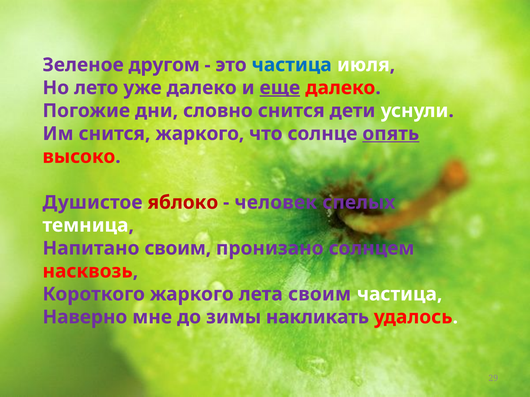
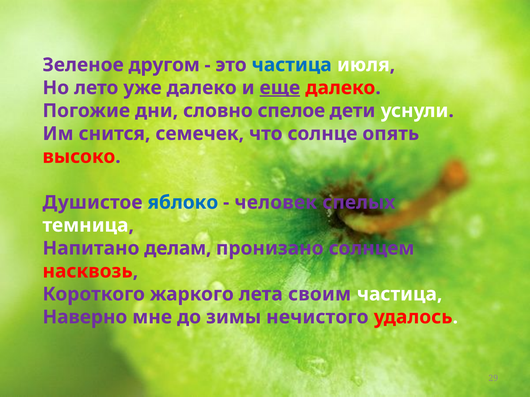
словно снится: снится -> спелое (291, 111)
снится жаркого: жаркого -> семечек (200, 134)
опять underline: present -> none (391, 134)
яблоко colour: red -> blue (183, 203)
Напитано своим: своим -> делам (178, 249)
накликать: накликать -> нечистого (317, 317)
